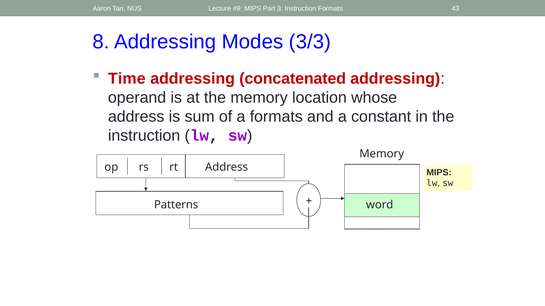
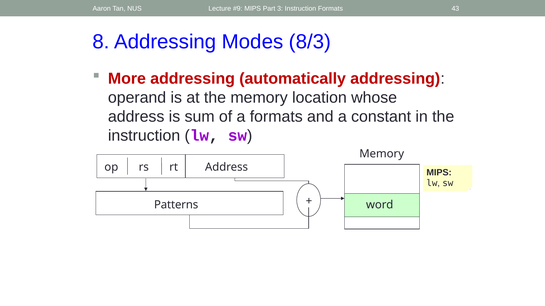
3/3: 3/3 -> 8/3 (310, 42)
Time: Time -> More (127, 79)
concatenated: concatenated -> automatically (293, 79)
